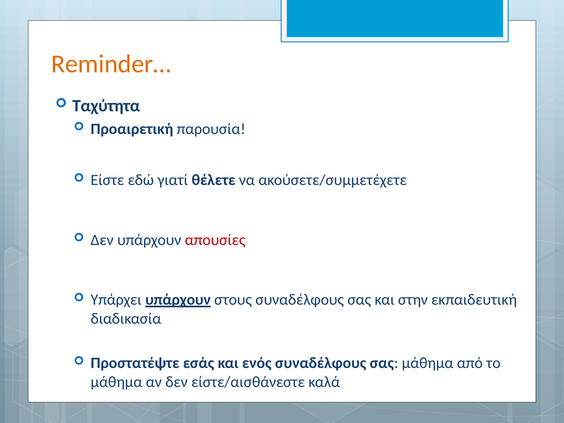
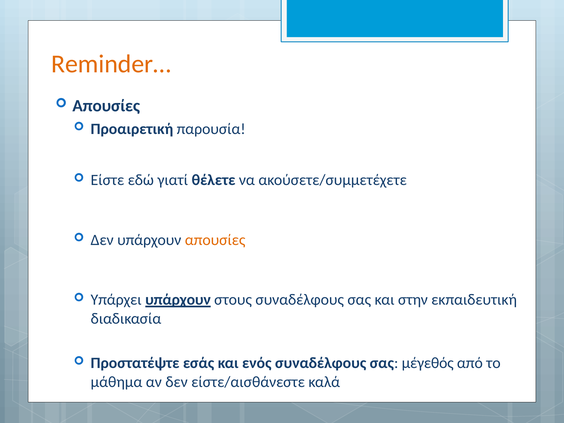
Ταχύτητα: Ταχύτητα -> Απουσίες (106, 106)
απουσίες colour: red -> orange (215, 240)
σας μάθημα: μάθημα -> μέγεθός (428, 363)
